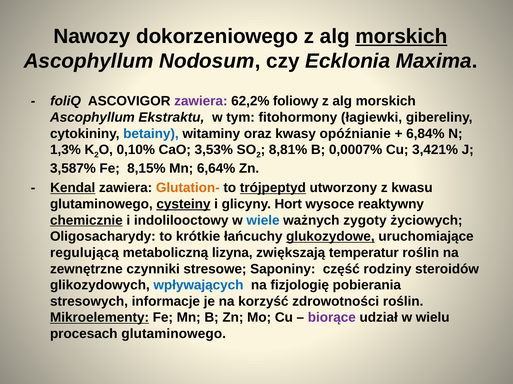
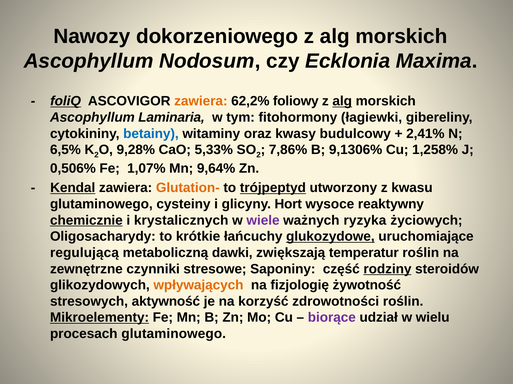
morskich underline: present -> none (401, 37)
foliQ underline: none -> present (66, 101)
zawiera colour: purple -> orange (201, 101)
alg underline: none -> present (342, 101)
Ekstraktu: Ekstraktu -> Laminaria (172, 118)
opóźnianie: opóźnianie -> budulcowy (355, 134)
6,84%: 6,84% -> 2,41% (425, 134)
1,3%: 1,3% -> 6,5% (65, 150)
0,10%: 0,10% -> 9,28% (136, 150)
3,53%: 3,53% -> 5,33% (214, 150)
8,81%: 8,81% -> 7,86% (288, 150)
0,0007%: 0,0007% -> 9,1306% (356, 150)
3,421%: 3,421% -> 1,258% (435, 150)
3,587%: 3,587% -> 0,506% (73, 169)
8,15%: 8,15% -> 1,07% (146, 169)
6,64%: 6,64% -> 9,64% (216, 169)
cysteiny underline: present -> none (183, 204)
indolilooctowy: indolilooctowy -> krystalicznych (181, 221)
wiele colour: blue -> purple (263, 221)
zygoty: zygoty -> ryzyka (365, 221)
lizyna: lizyna -> dawki (232, 253)
rodziny underline: none -> present (387, 269)
wpływających colour: blue -> orange (198, 286)
pobierania: pobierania -> żywotność (367, 286)
informacje: informacje -> aktywność (166, 302)
